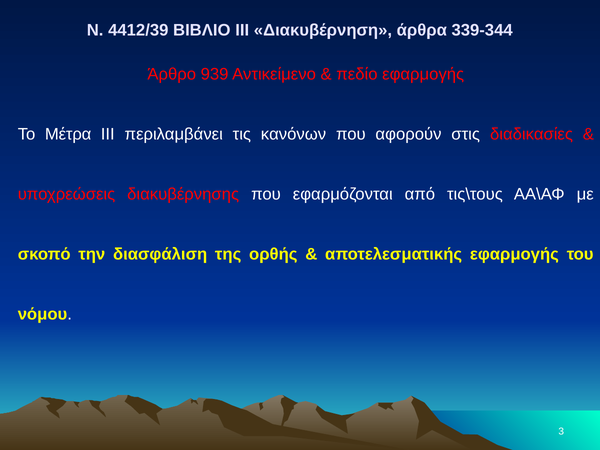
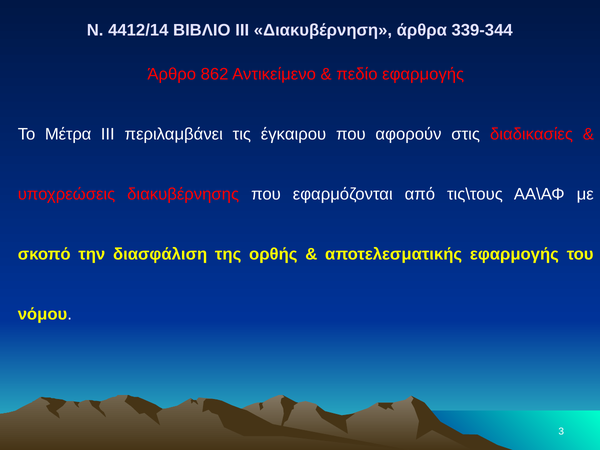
4412/39: 4412/39 -> 4412/14 (138, 30)
939: 939 -> 862 (215, 74)
κανόνων: κανόνων -> έγκαιρου (294, 134)
